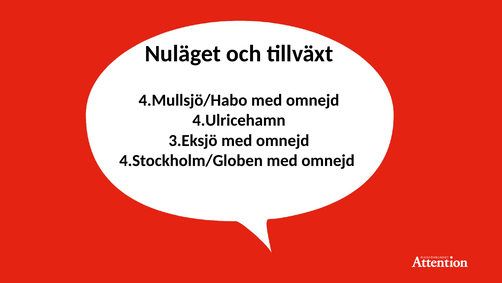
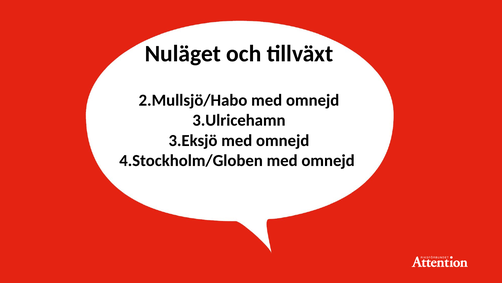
4.Mullsjö/Habo: 4.Mullsjö/Habo -> 2.Mullsjö/Habo (193, 100)
4.Ulricehamn: 4.Ulricehamn -> 3.Ulricehamn (239, 120)
